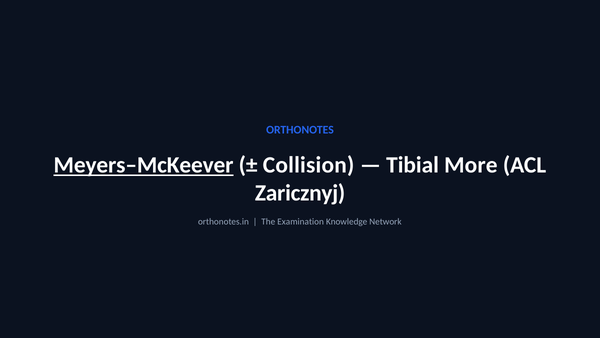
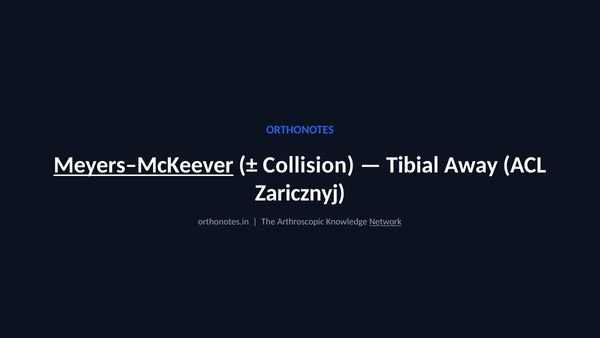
More: More -> Away (471, 165)
Examination: Examination -> Arthroscopic (301, 222)
Network underline: none -> present (385, 222)
